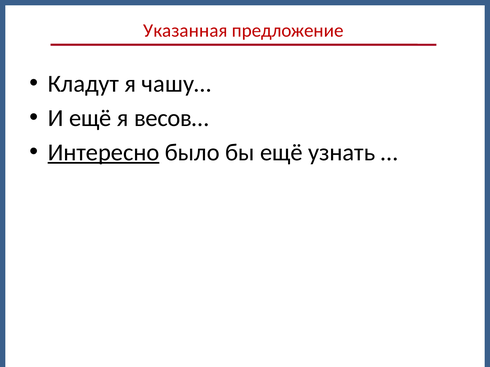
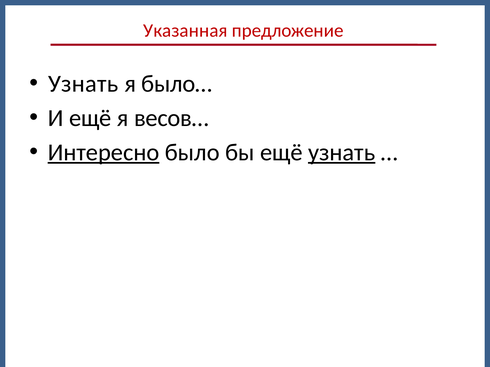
Кладут: Кладут -> Узнать (83, 84)
чашу…: чашу… -> было… (177, 84)
узнать underline: none -> present (342, 153)
